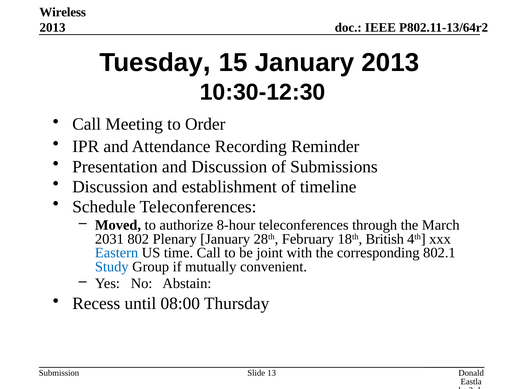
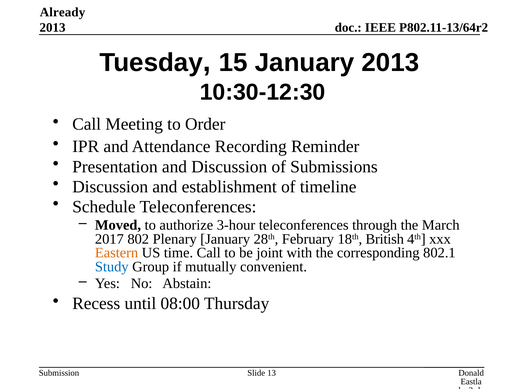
Wireless: Wireless -> Already (63, 12)
8-hour: 8-hour -> 3-hour (236, 225)
2031: 2031 -> 2017 (109, 239)
Eastern colour: blue -> orange (117, 253)
